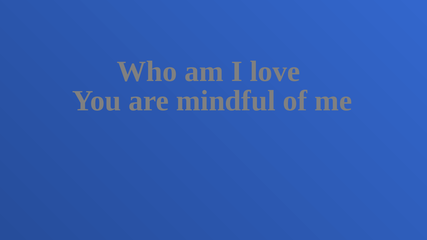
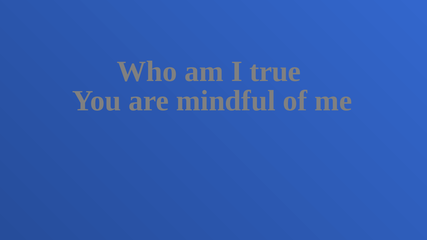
love: love -> true (275, 71)
